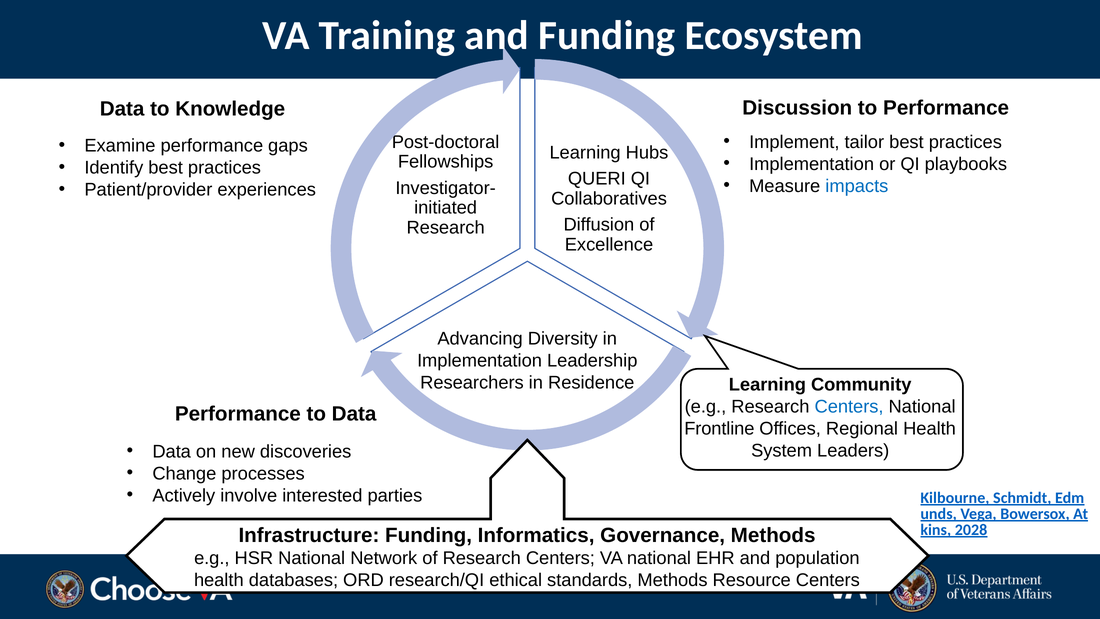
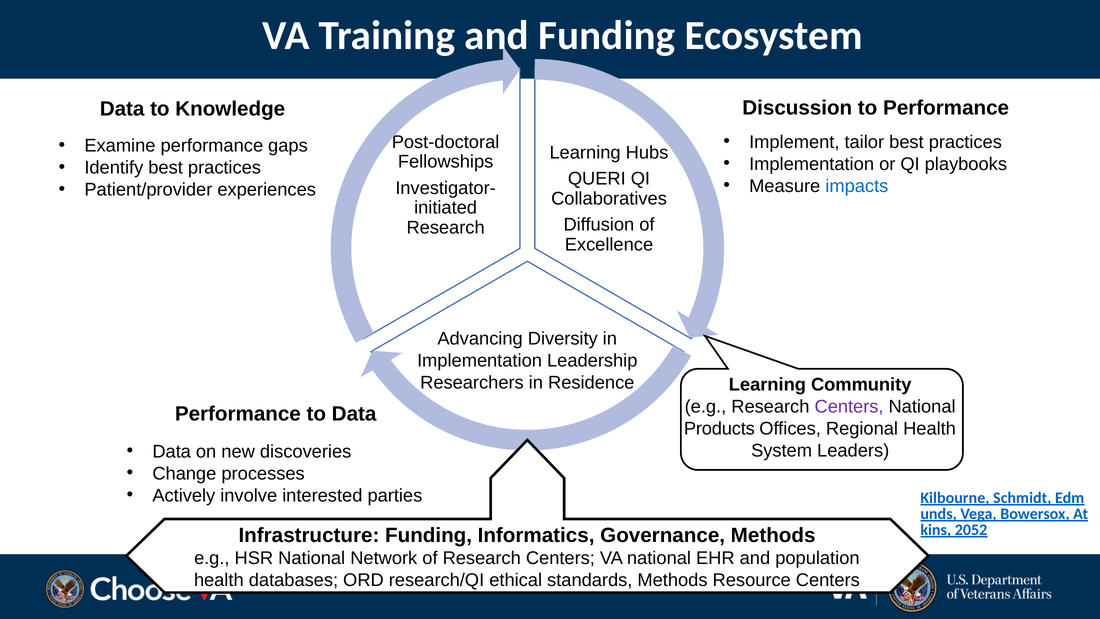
Centers colour: blue -> purple (849, 407)
Frontline: Frontline -> Products (719, 429)
2028: 2028 -> 2052 (971, 530)
